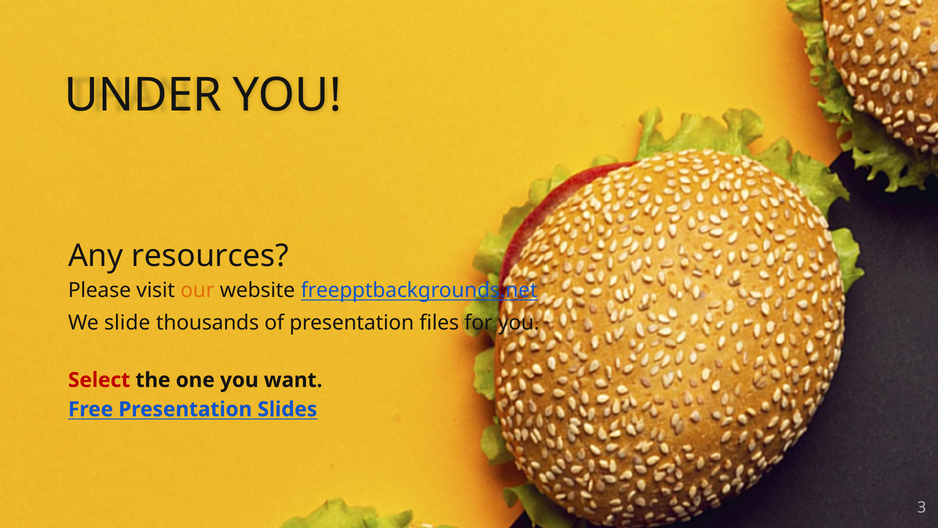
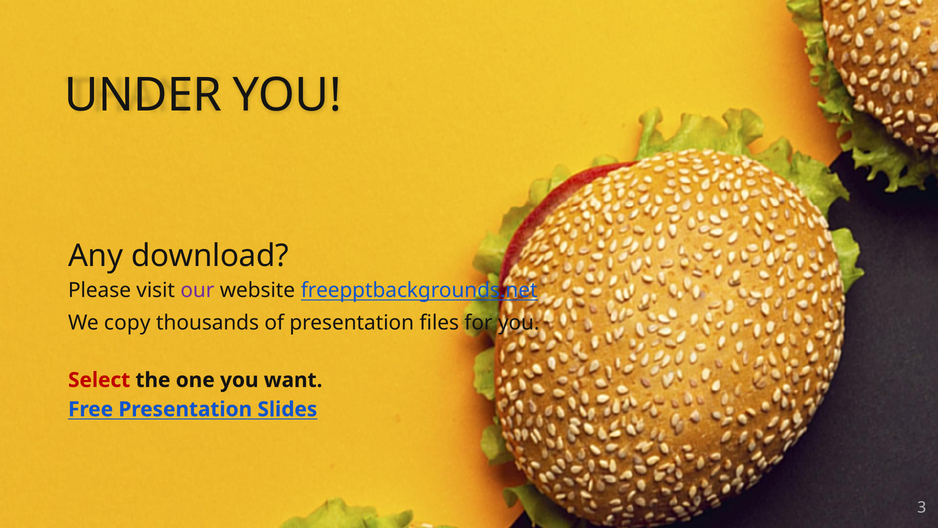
resources: resources -> download (210, 256)
our colour: orange -> purple (197, 290)
slide: slide -> copy (127, 322)
